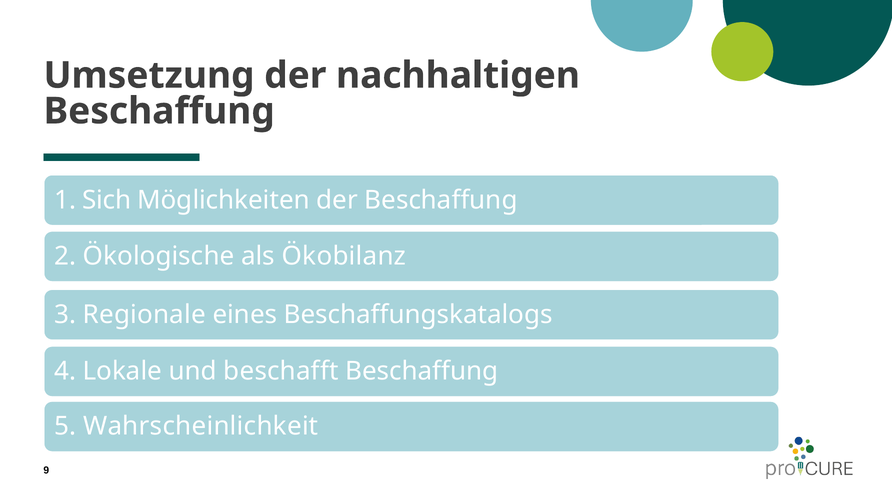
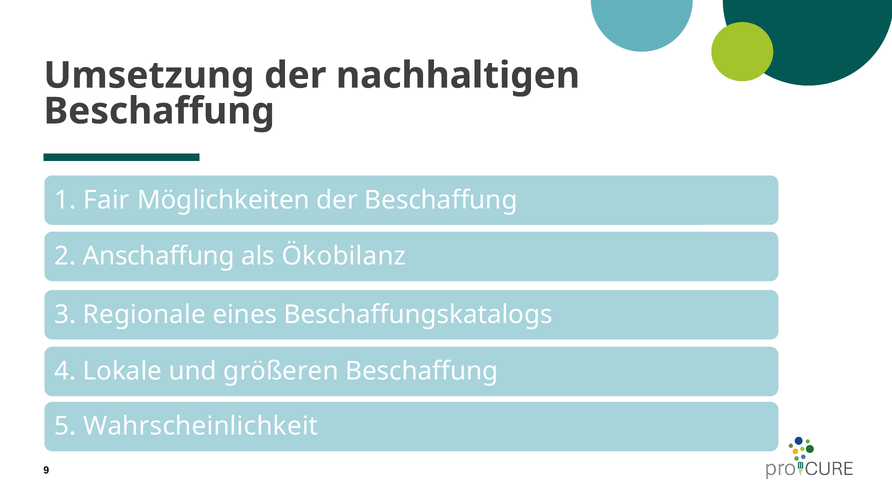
Sich: Sich -> Fair (107, 200)
Ökologische: Ökologische -> Anschaffung (159, 256)
beschafft: beschafft -> größeren (281, 371)
